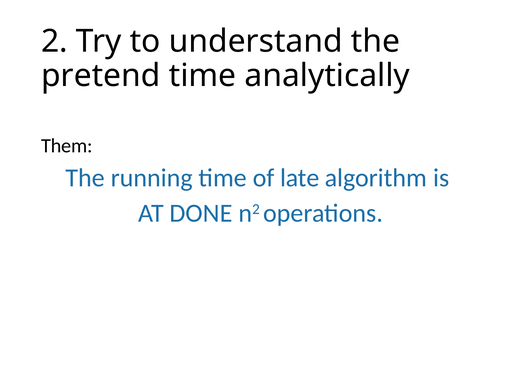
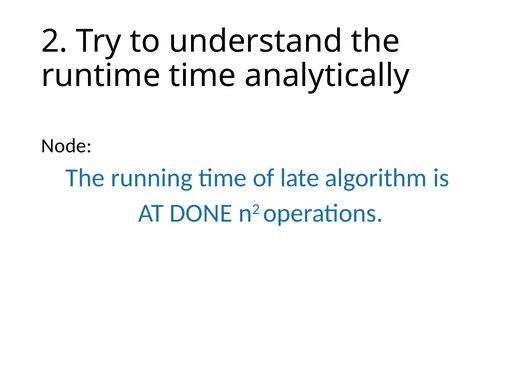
pretend: pretend -> runtime (101, 76)
Them: Them -> Node (67, 146)
